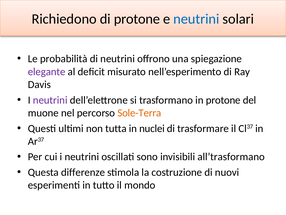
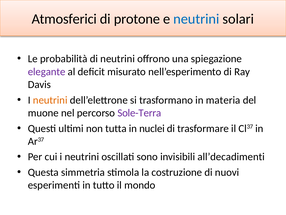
Richiedono: Richiedono -> Atmosferici (64, 19)
neutrini colour: purple -> orange (50, 100)
in protone: protone -> materia (223, 100)
Sole-Terra colour: orange -> purple (139, 113)
all’trasformano: all’trasformano -> all’decadimenti (231, 156)
differenze: differenze -> simmetria (83, 172)
